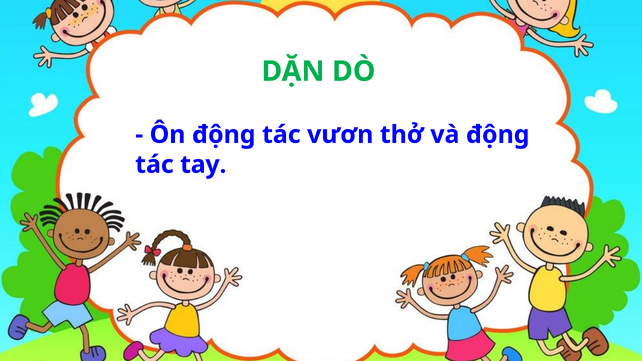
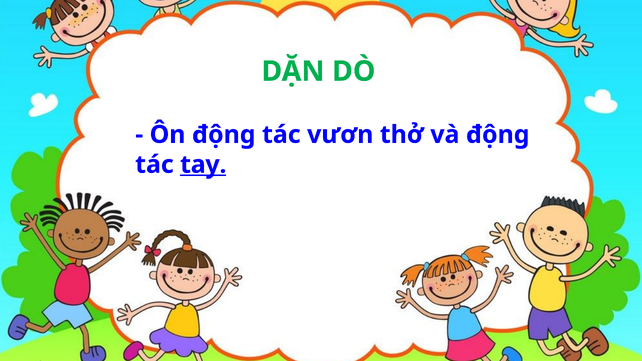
tay underline: none -> present (203, 165)
